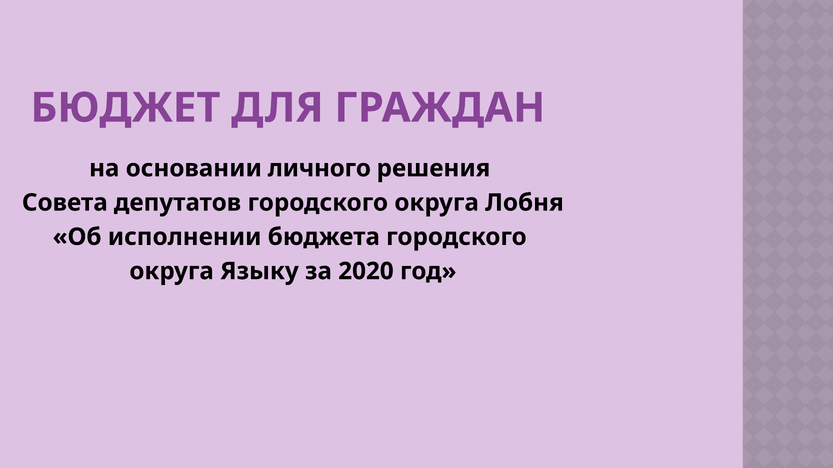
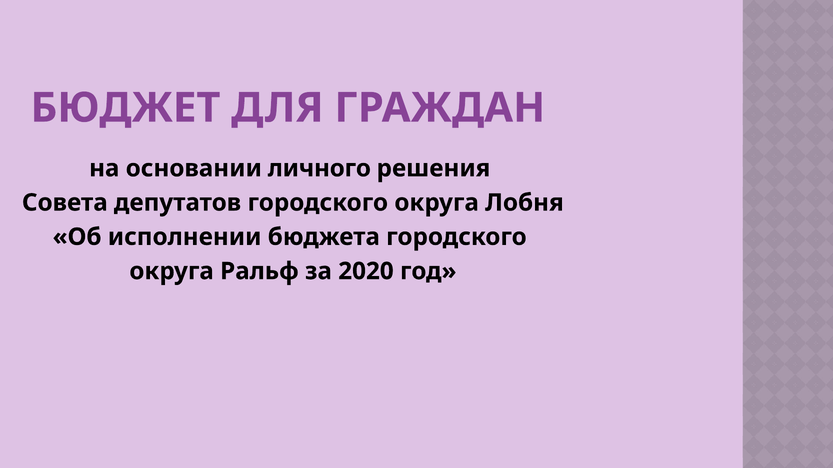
Языку: Языку -> Ральф (259, 271)
